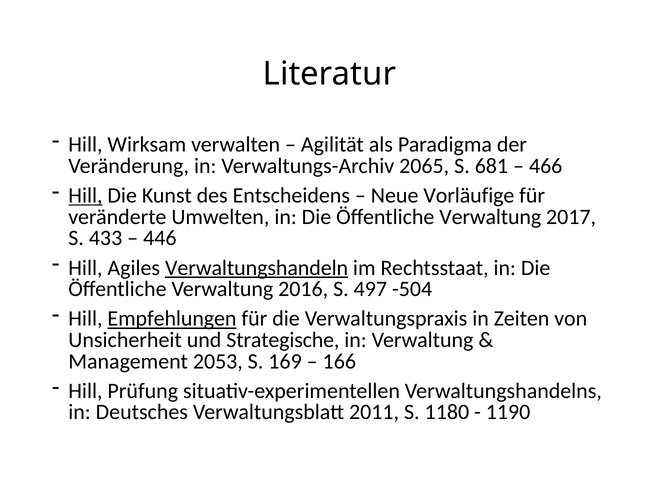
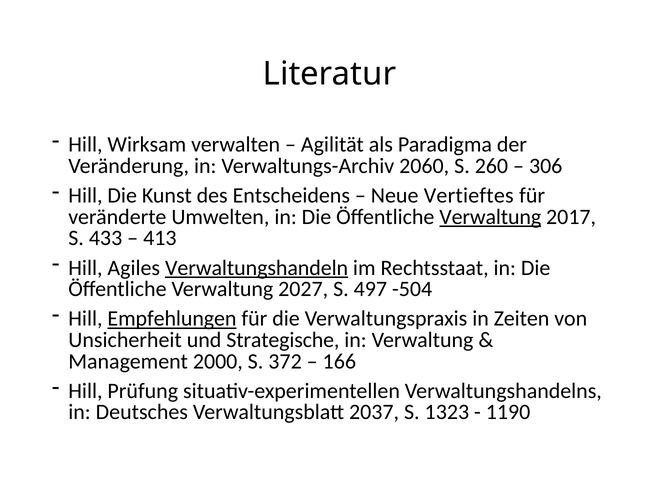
2065: 2065 -> 2060 (424, 166)
681: 681 -> 260 (491, 166)
466: 466 -> 306 (546, 166)
Hill underline: present -> none (85, 196)
Vorläufige: Vorläufige -> Vertieftes (469, 196)
Verwaltung underline: none -> present (490, 217)
446: 446 -> 413 (160, 238)
2016: 2016 -> 2027 (303, 289)
2053: 2053 -> 2000 (218, 362)
169: 169 -> 372 (285, 362)
2011: 2011 -> 2037 (374, 412)
1180: 1180 -> 1323 (447, 412)
